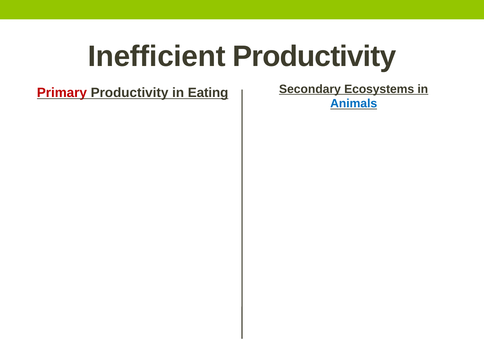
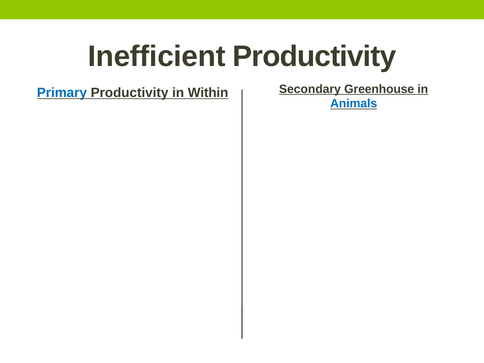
Primary colour: red -> blue (62, 93)
Eating: Eating -> Within (208, 93)
Ecosystems: Ecosystems -> Greenhouse (379, 89)
